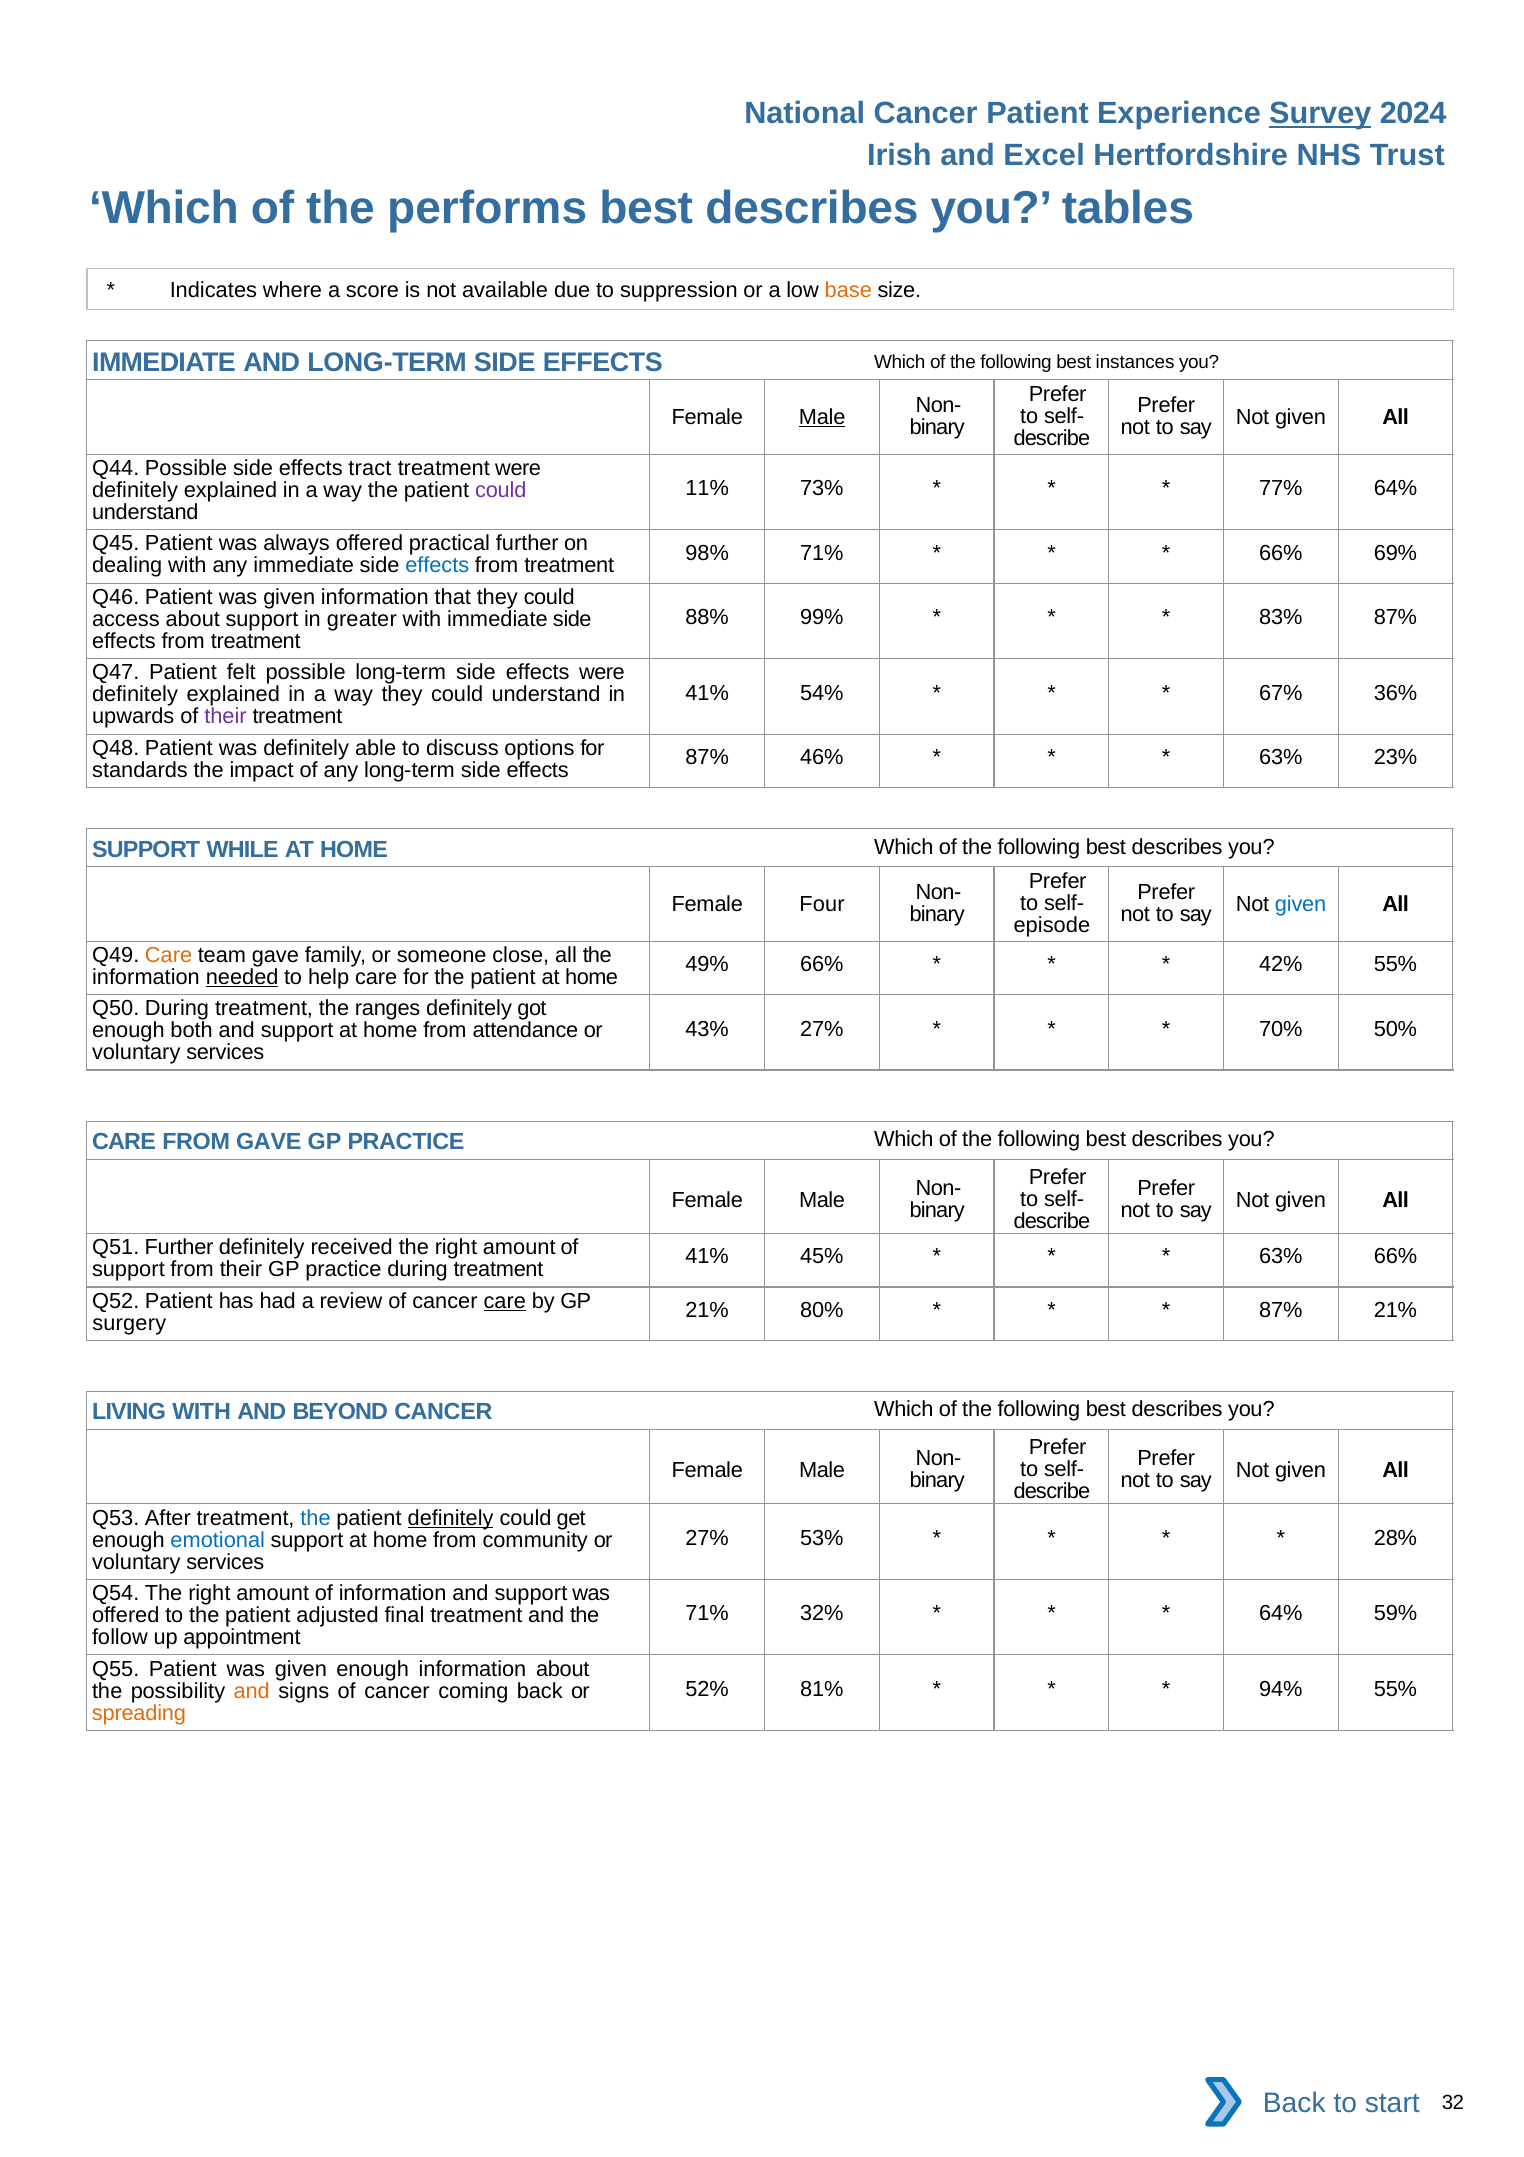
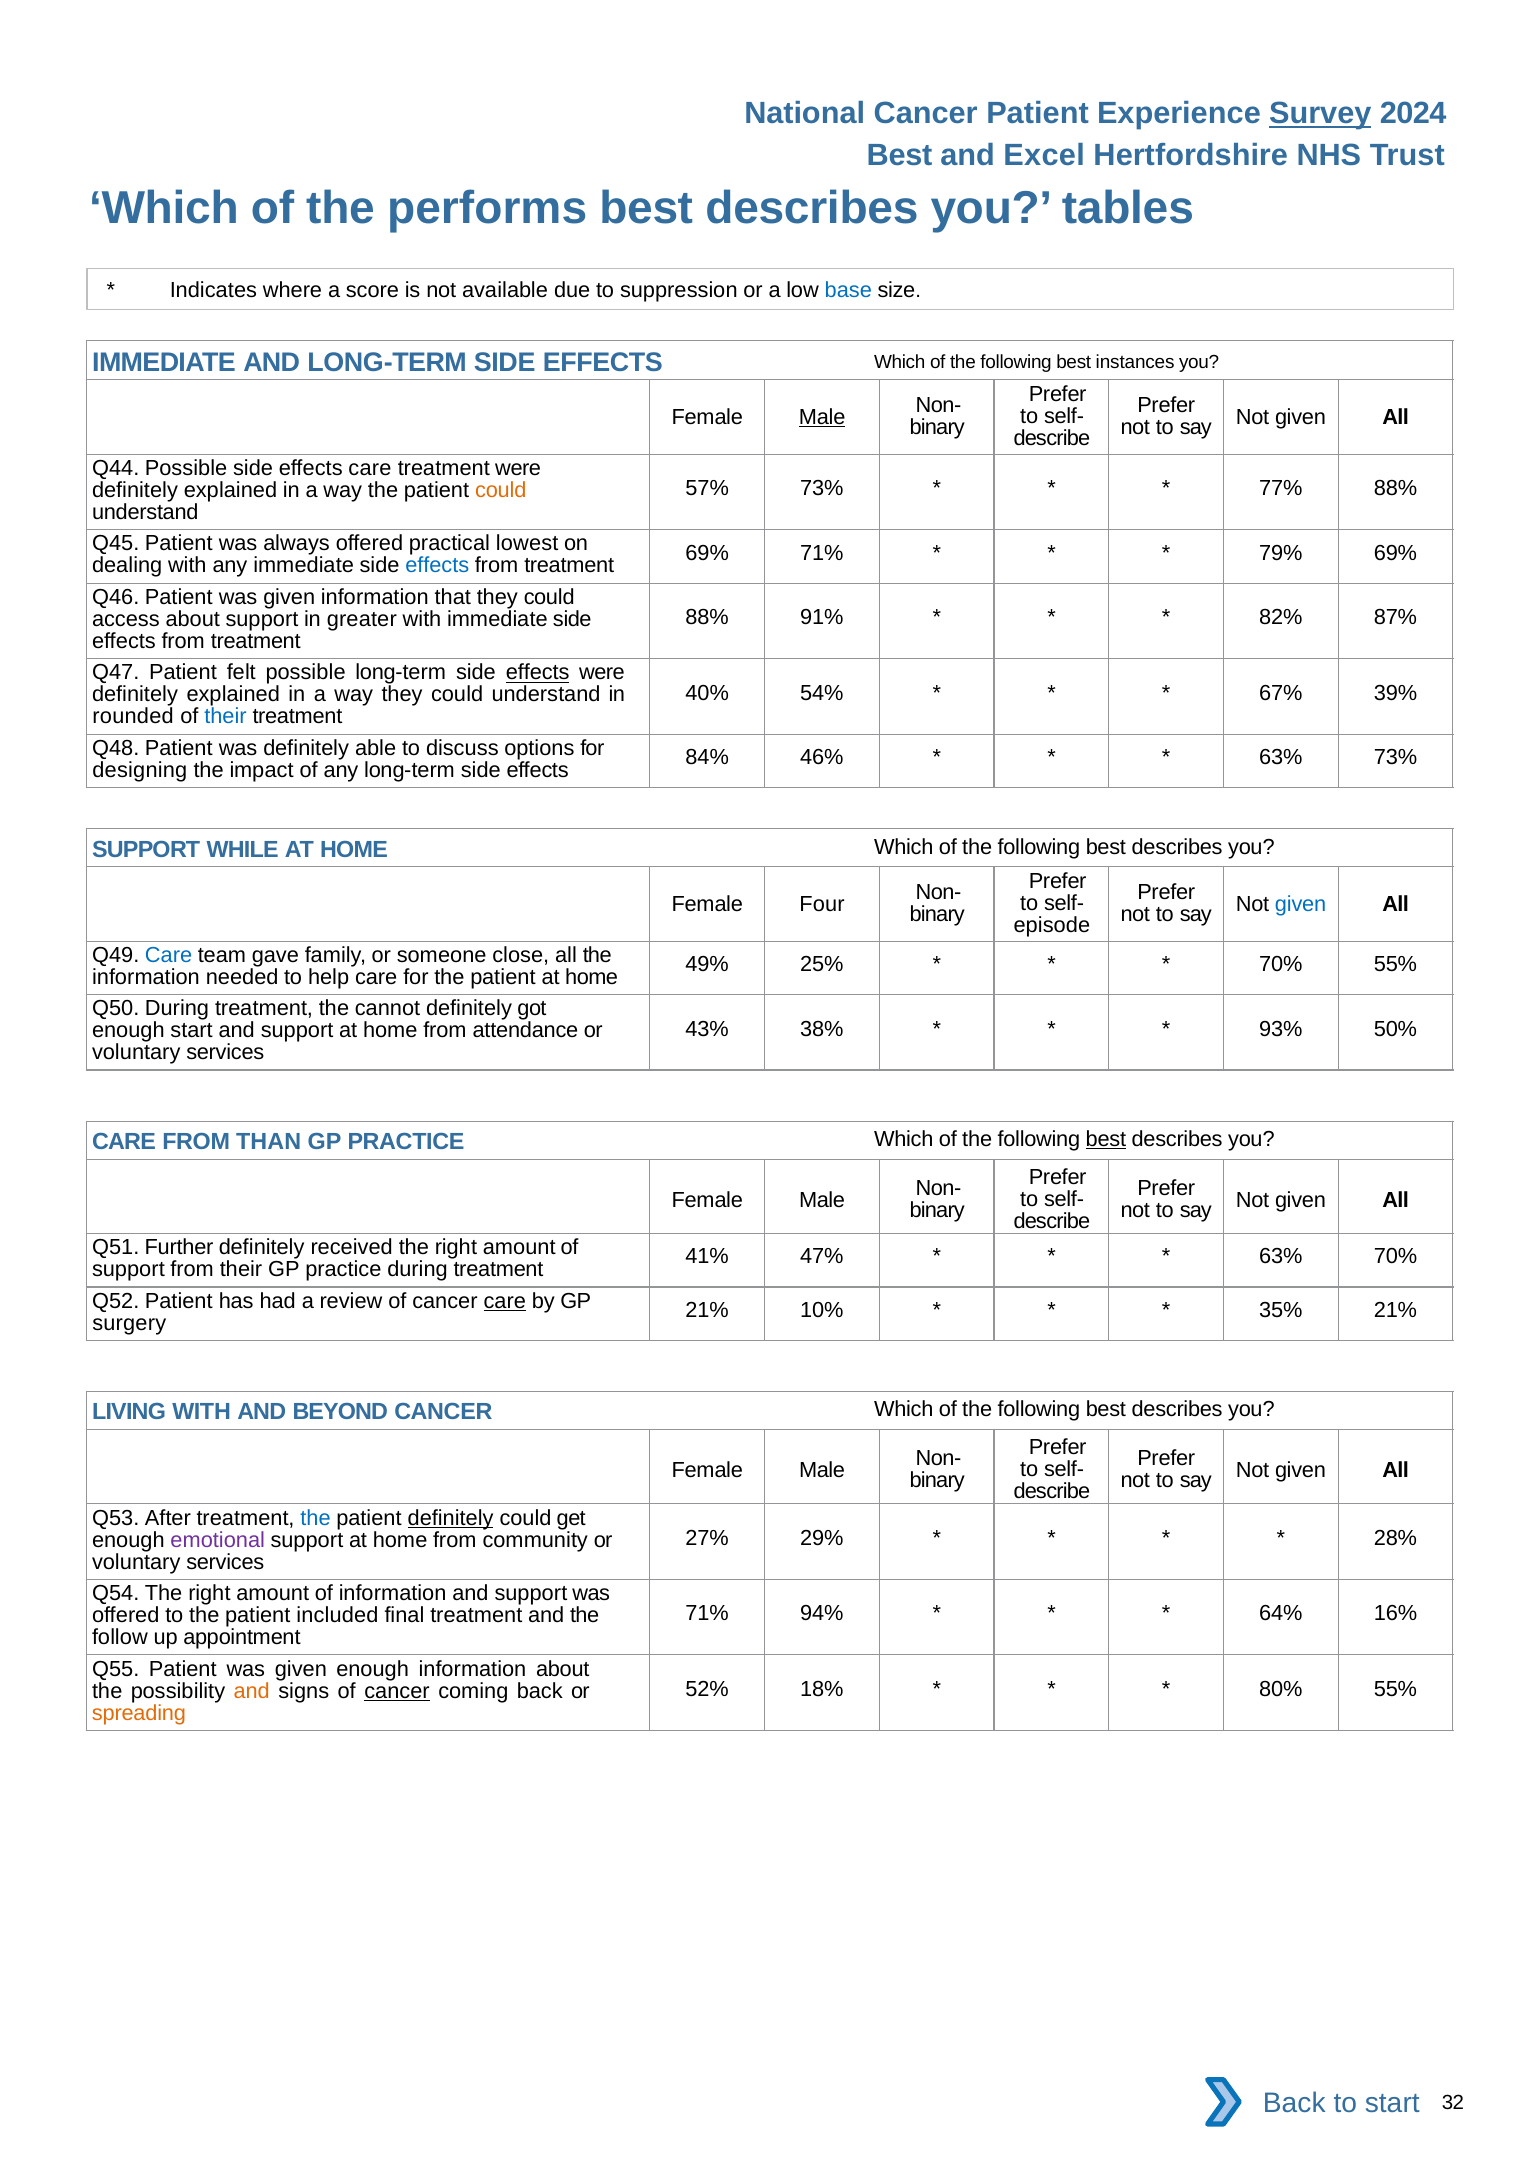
Irish: Irish -> Best (900, 155)
base colour: orange -> blue (848, 291)
effects tract: tract -> care (370, 468)
11%: 11% -> 57% (707, 488)
77% 64%: 64% -> 88% (1395, 488)
could colour: purple -> orange (501, 490)
practical further: further -> lowest (527, 544)
98%: 98% -> 69% (707, 553)
66%: 66% -> 79% (1281, 553)
99%: 99% -> 91% (822, 617)
83%: 83% -> 82% (1281, 617)
effects underline: none -> present (538, 673)
41%: 41% -> 40% (707, 693)
36%: 36% -> 39% (1395, 693)
upwards: upwards -> rounded (133, 717)
their colour: purple -> blue (225, 717)
87%: 87% -> 84% (707, 757)
63% 23%: 23% -> 73% (1395, 757)
standards: standards -> designing (140, 770)
Care colour: orange -> blue (169, 955)
49% 66%: 66% -> 25% (822, 964)
42%: 42% -> 70% (1281, 964)
needed underline: present -> none (242, 977)
ranges: ranges -> cannot (387, 1009)
43% 27%: 27% -> 38% (822, 1029)
70%: 70% -> 93% (1281, 1029)
enough both: both -> start (192, 1031)
FROM GAVE: GAVE -> THAN (269, 1142)
best underline: none -> present (1106, 1139)
45%: 45% -> 47% (822, 1257)
63% 66%: 66% -> 70% (1395, 1257)
80%: 80% -> 10% (822, 1310)
87%: 87% -> 35% (1281, 1310)
53%: 53% -> 29% (822, 1538)
emotional colour: blue -> purple (218, 1540)
32%: 32% -> 94% (822, 1613)
59%: 59% -> 16% (1395, 1613)
adjusted: adjusted -> included (337, 1615)
81%: 81% -> 18% (822, 1689)
94%: 94% -> 80% (1281, 1689)
cancer underline: none -> present (397, 1691)
